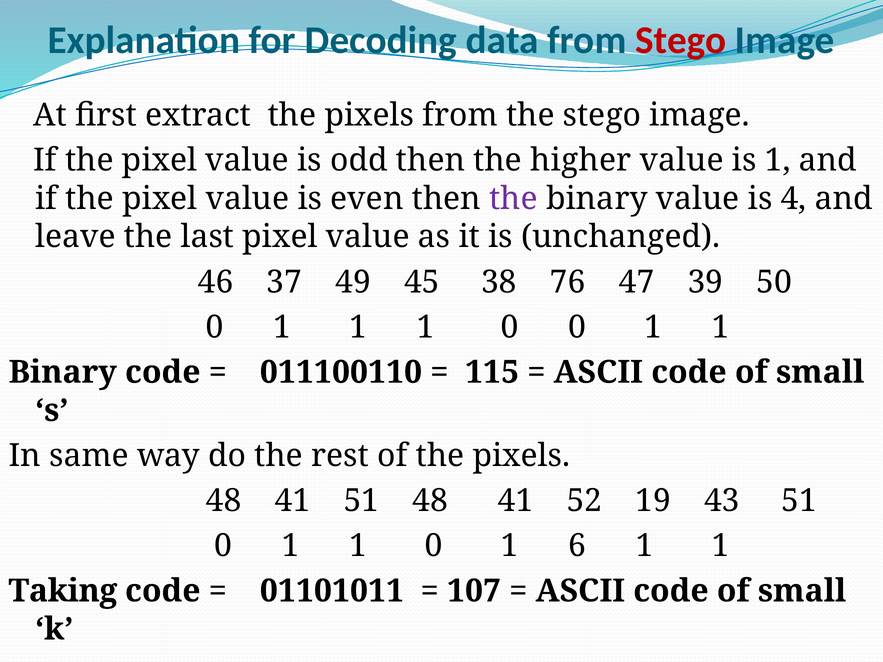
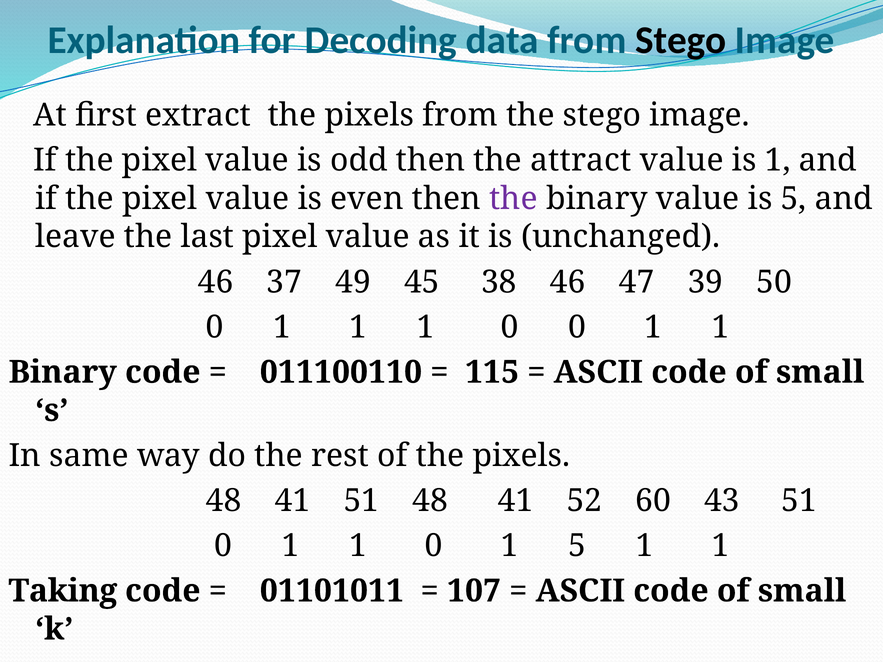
Stego colour: red -> black (681, 40)
higher: higher -> attract (581, 161)
is 4: 4 -> 5 (794, 199)
38 76: 76 -> 46 (568, 282)
19: 19 -> 60 (653, 501)
1 6: 6 -> 5 (577, 546)
